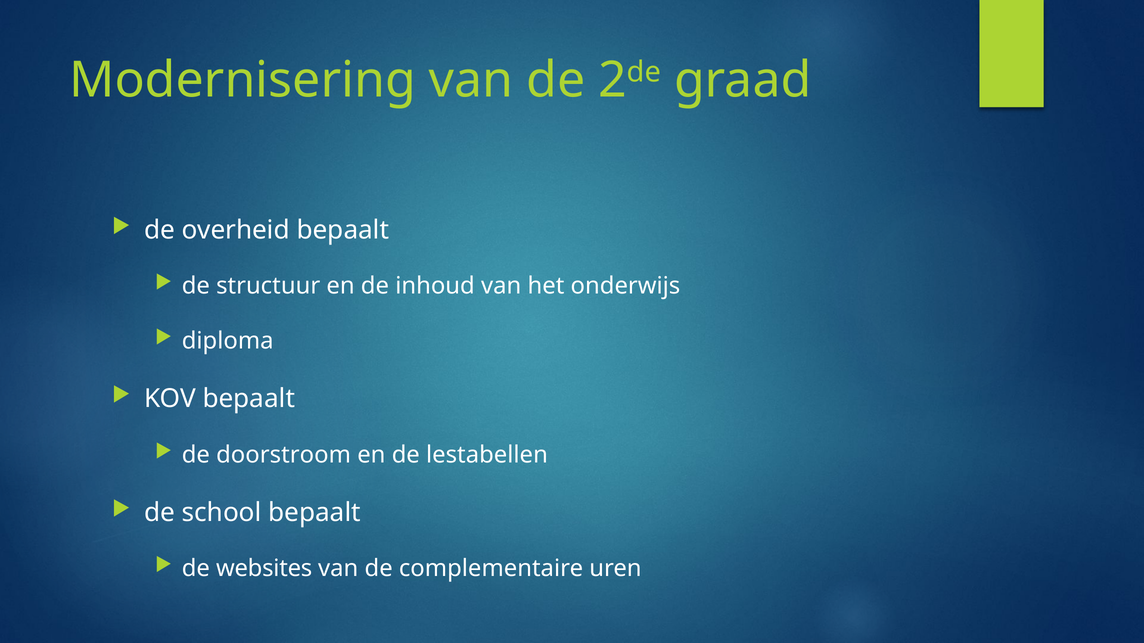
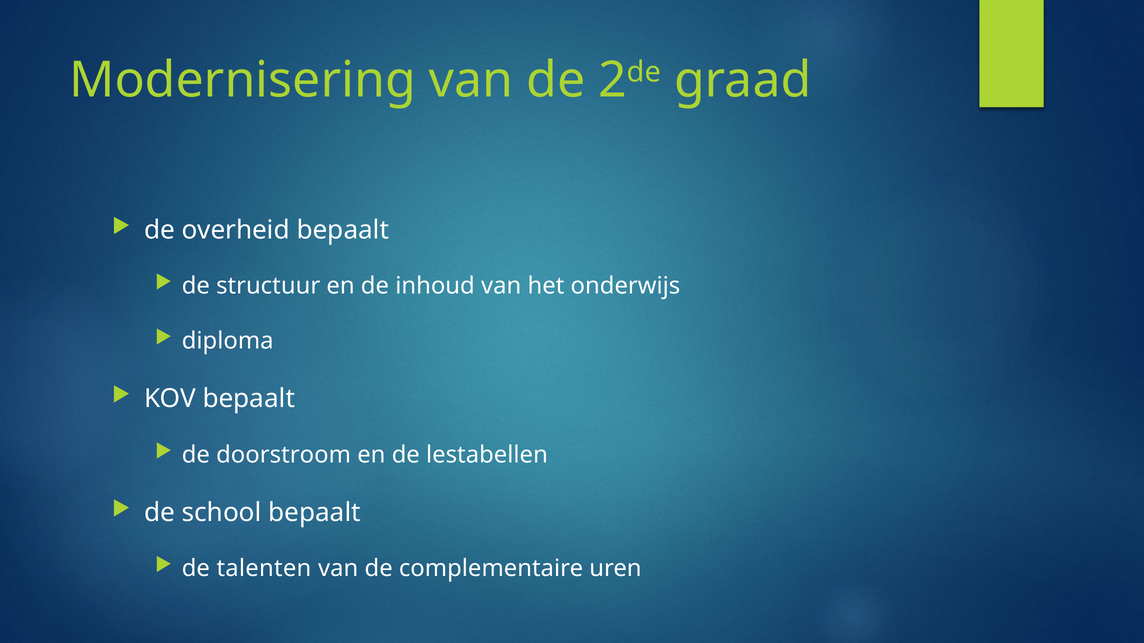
websites: websites -> talenten (264, 569)
